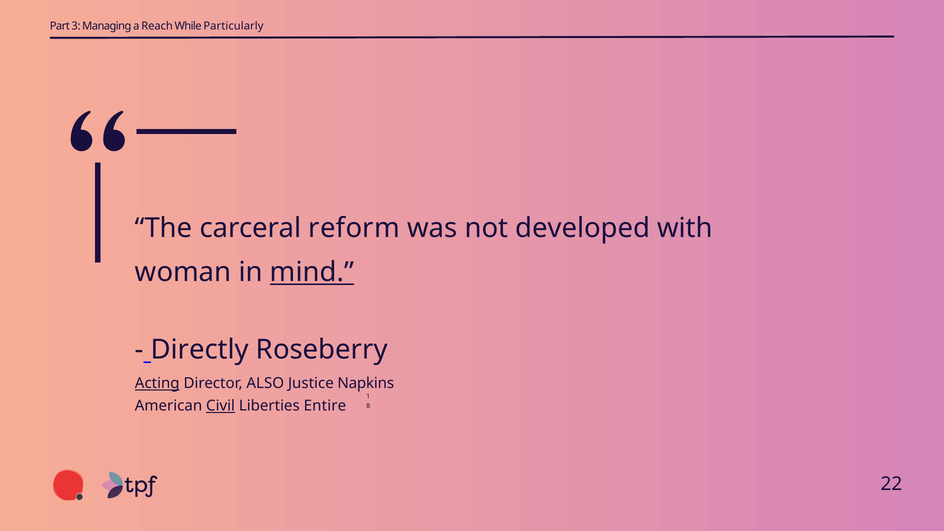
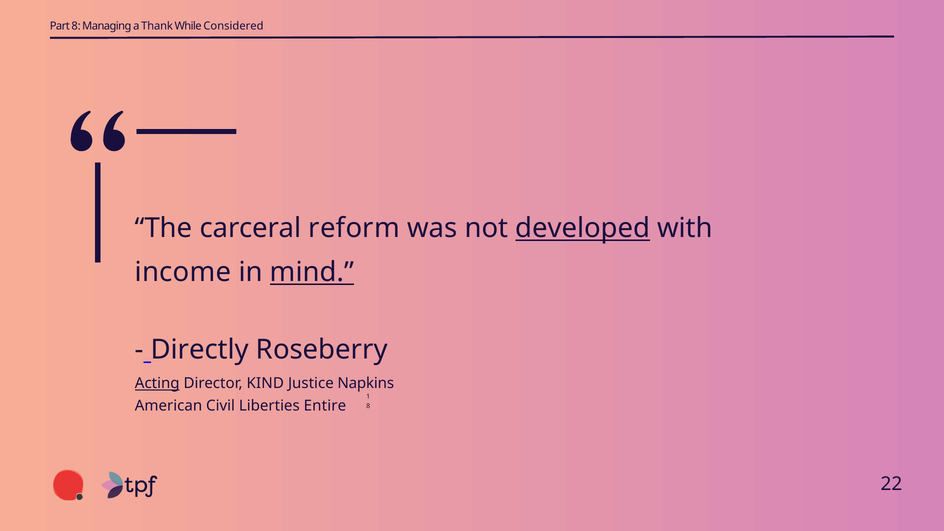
Part 3: 3 -> 8 (76, 26)
Reach: Reach -> Thank (157, 26)
Particularly: Particularly -> Considered (233, 26)
developed underline: none -> present (583, 228)
woman: woman -> income (183, 272)
ALSO: ALSO -> KIND (265, 383)
Civil underline: present -> none (221, 406)
